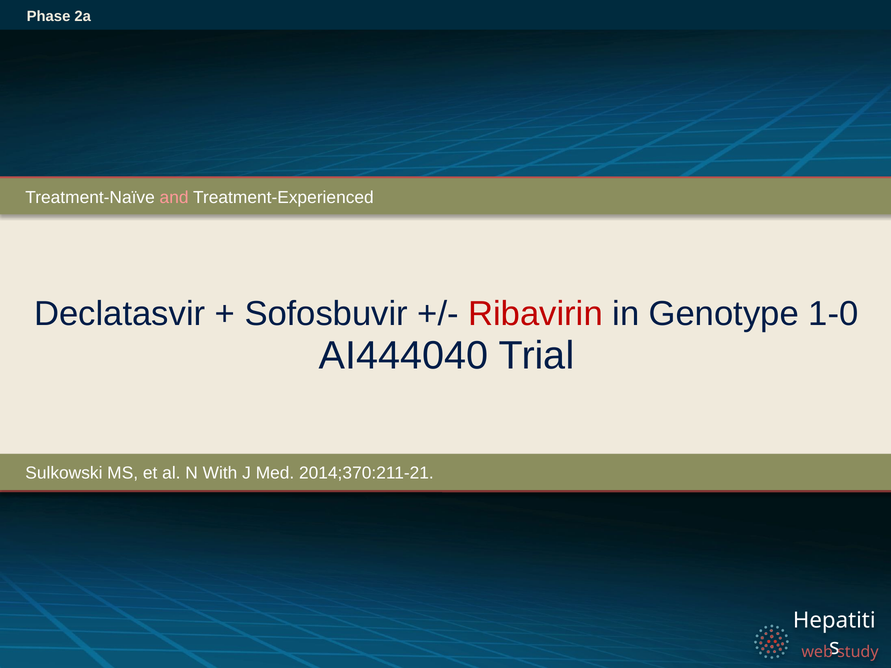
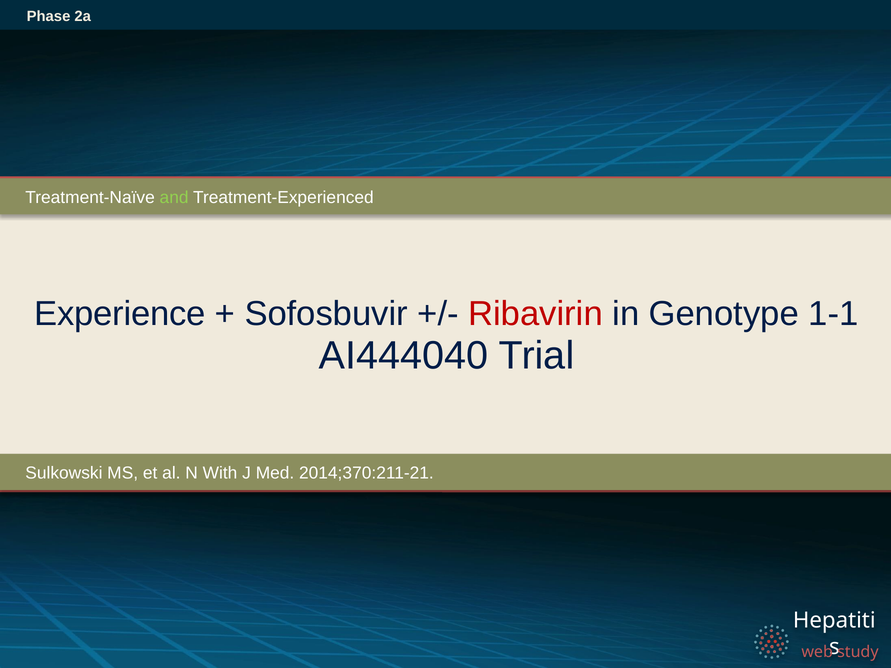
and colour: pink -> light green (174, 198)
Declatasvir: Declatasvir -> Experience (120, 314)
1-0: 1-0 -> 1-1 (833, 314)
